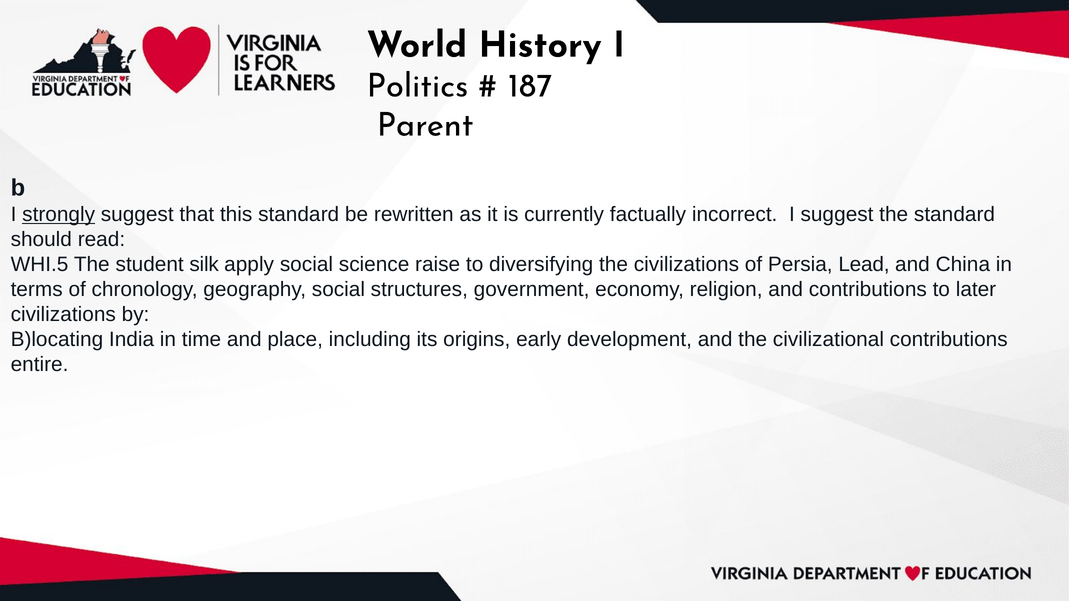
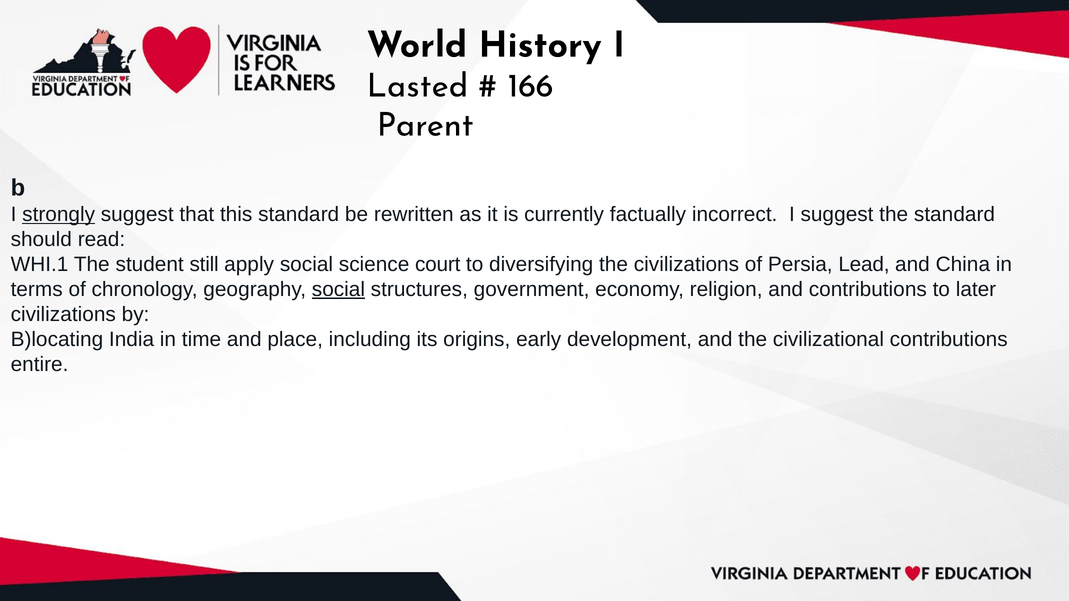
Politics: Politics -> Lasted (417, 86)
187: 187 -> 166 (530, 86)
WHI.5: WHI.5 -> WHI.1 (40, 265)
silk: silk -> still (204, 265)
raise: raise -> court (438, 265)
social underline: none -> present (338, 290)
